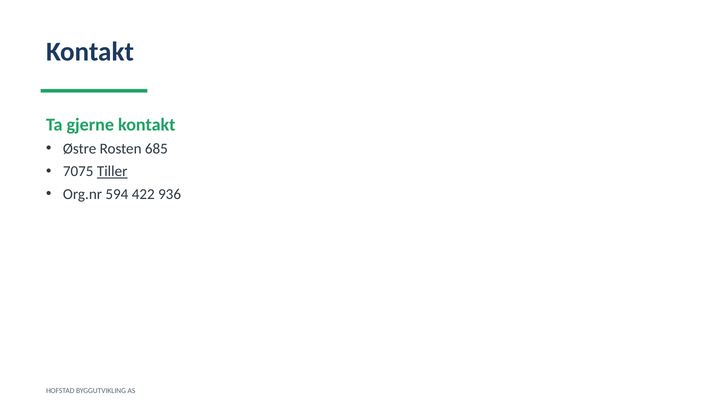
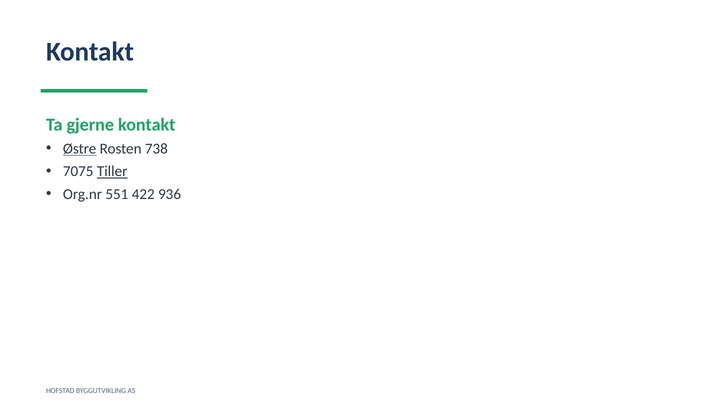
Østre underline: none -> present (80, 149)
685: 685 -> 738 (156, 149)
594: 594 -> 551 (117, 194)
